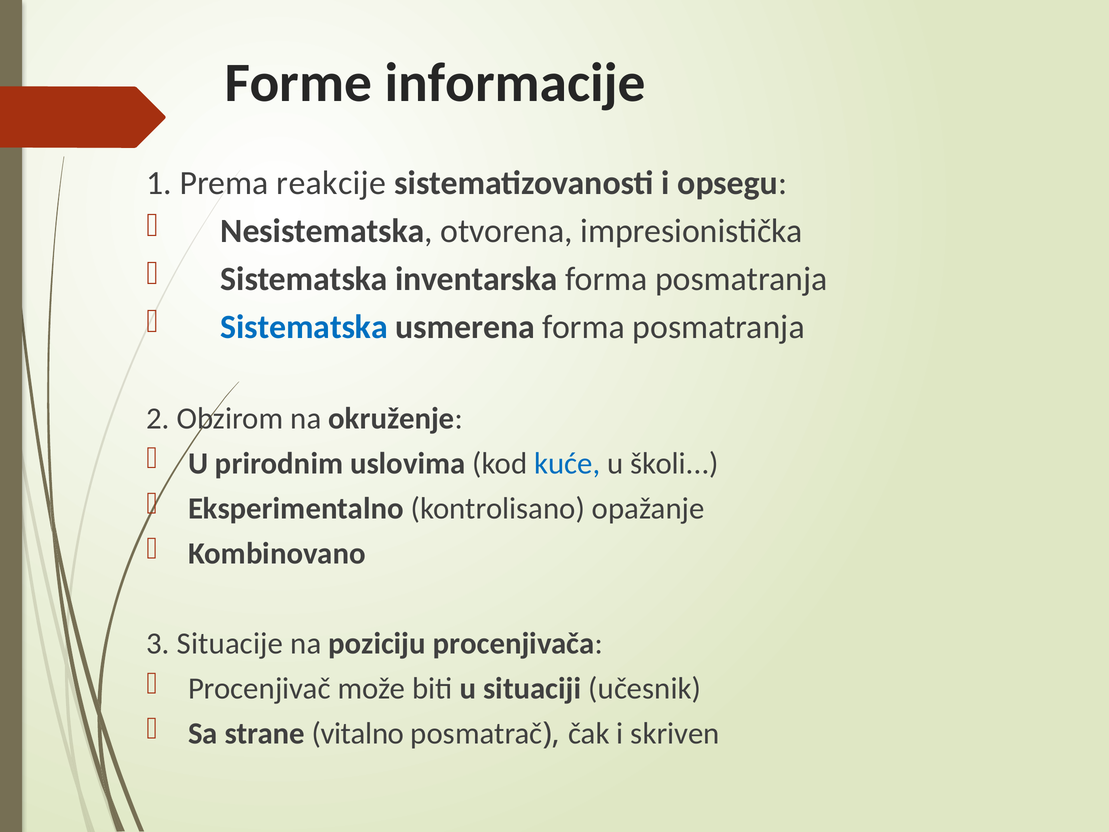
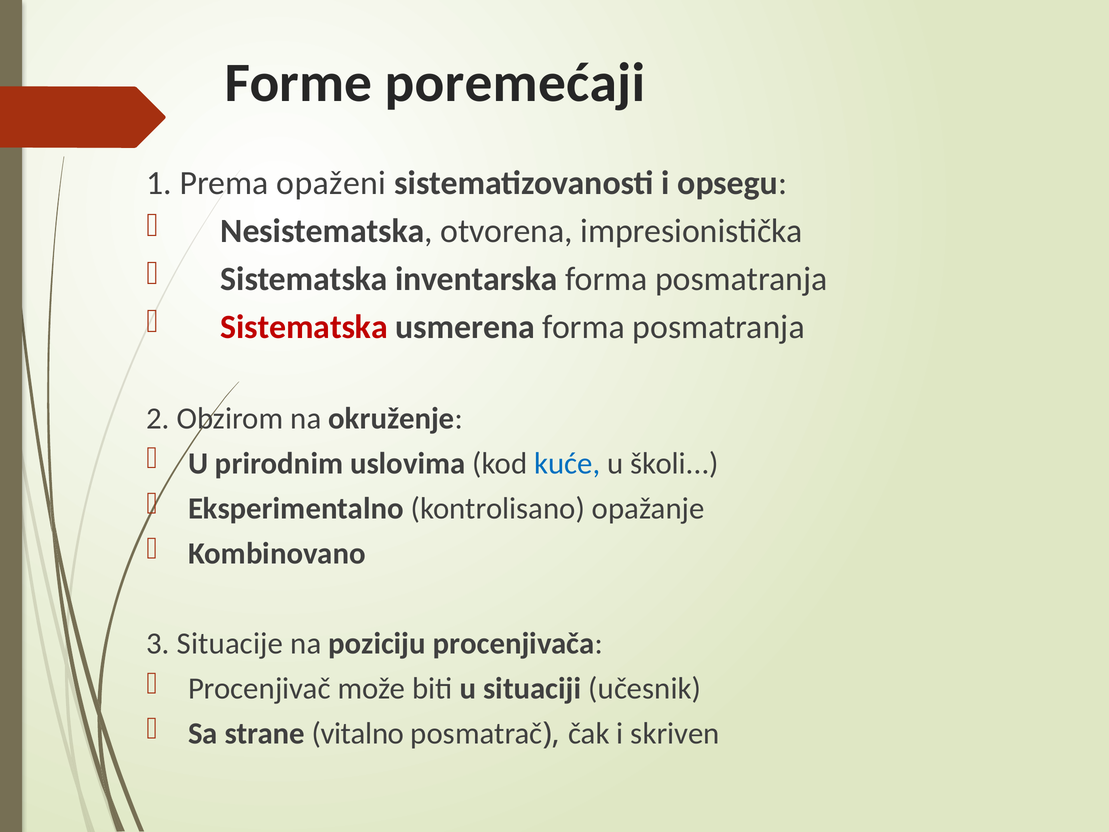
informacije: informacije -> poremećaji (515, 83)
reakcije: reakcije -> opaženi (331, 183)
Sistematska colour: blue -> red (304, 327)
